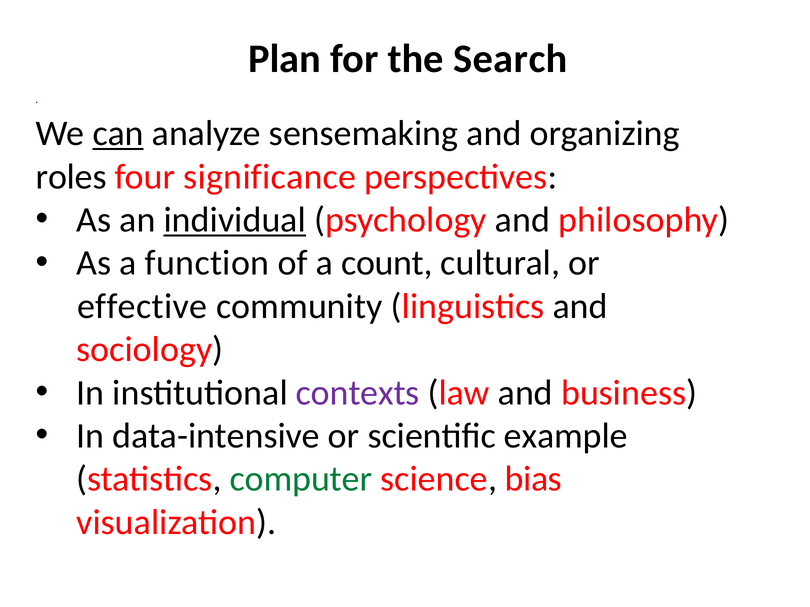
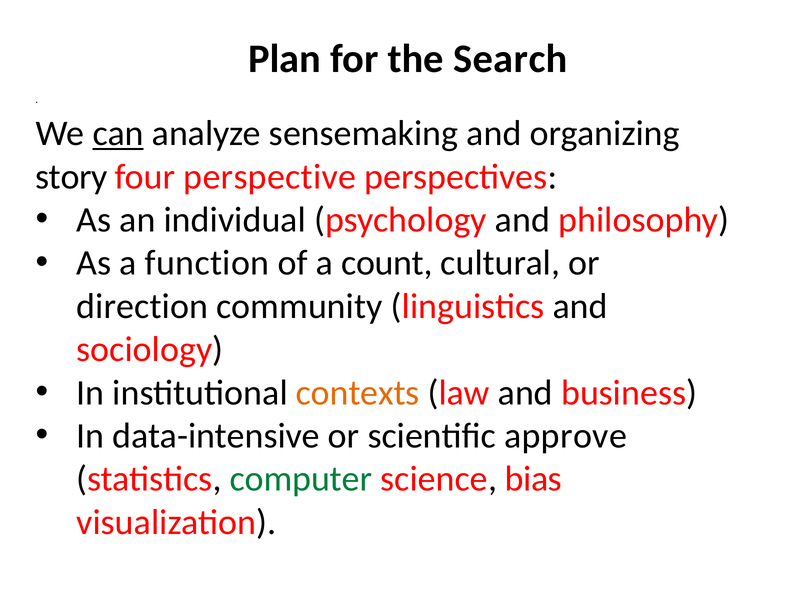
roles: roles -> story (71, 177)
significance: significance -> perspective (270, 177)
individual underline: present -> none (235, 220)
effective: effective -> direction (142, 307)
contexts colour: purple -> orange (358, 393)
example: example -> approve (566, 436)
